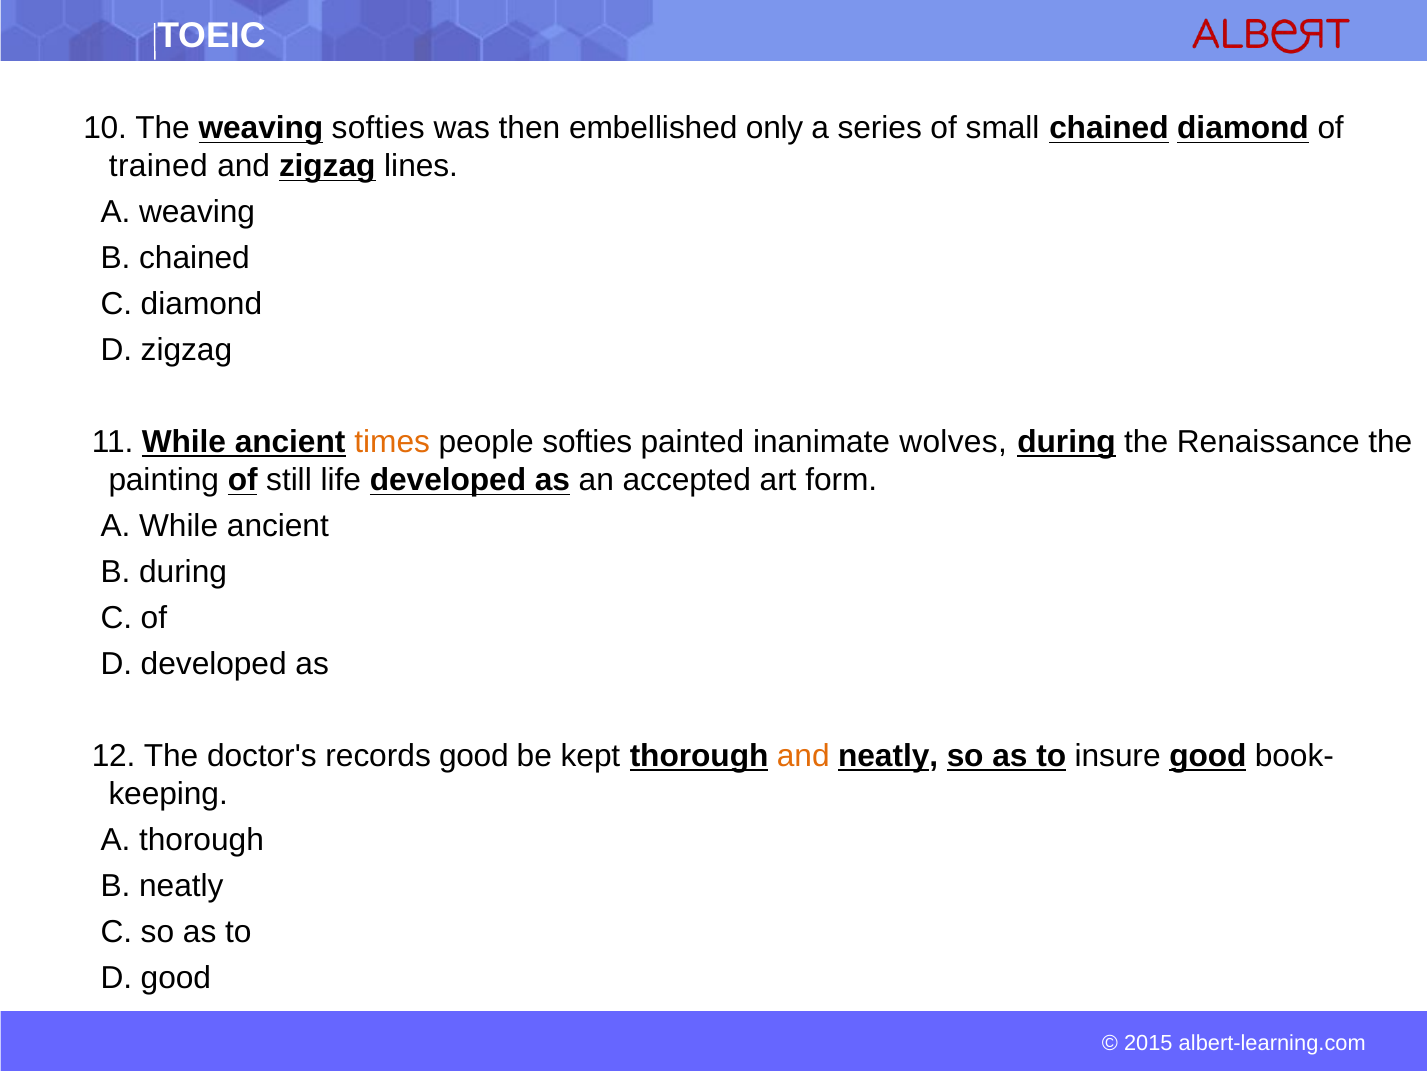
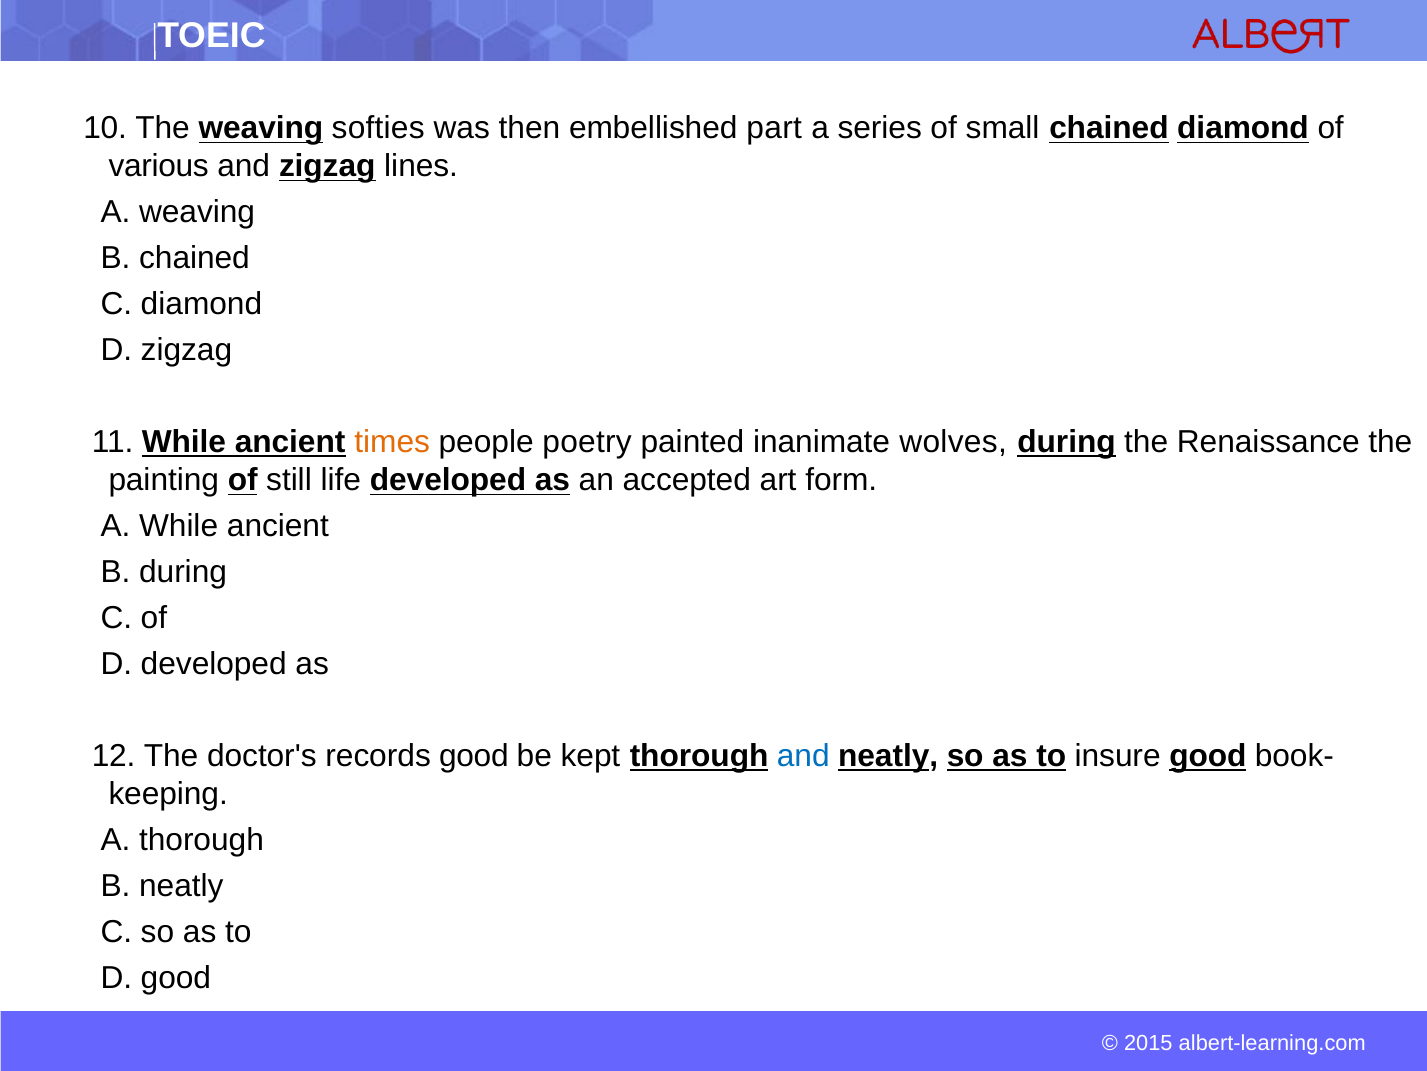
only: only -> part (774, 128)
trained: trained -> various (159, 166)
people softies: softies -> poetry (587, 442)
and colour: orange -> blue (803, 756)
